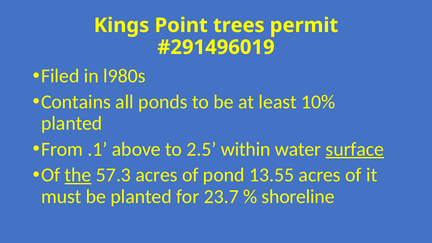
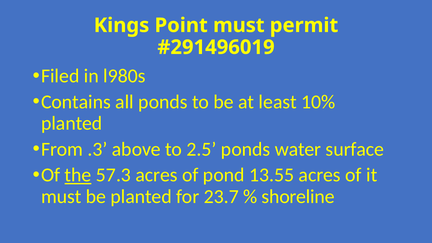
Point trees: trees -> must (239, 25)
.1: .1 -> .3 (97, 149)
2.5 within: within -> ponds (246, 149)
surface underline: present -> none (355, 149)
